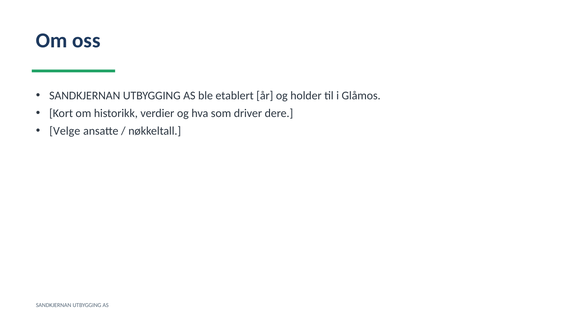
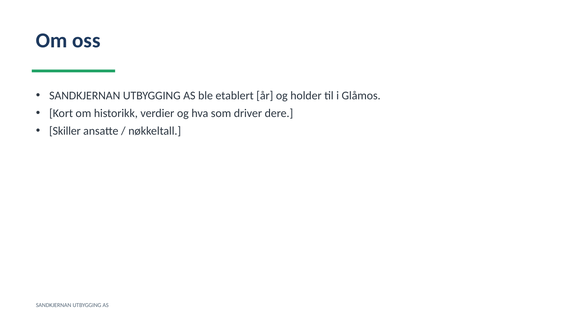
Velge: Velge -> Skiller (65, 131)
